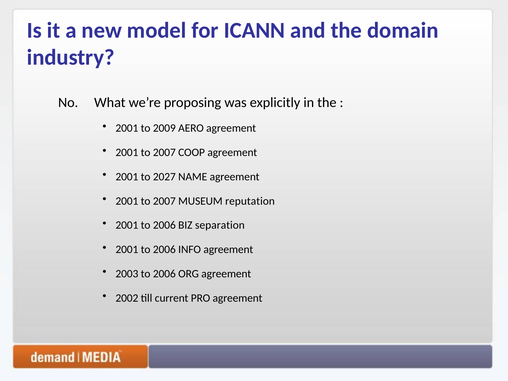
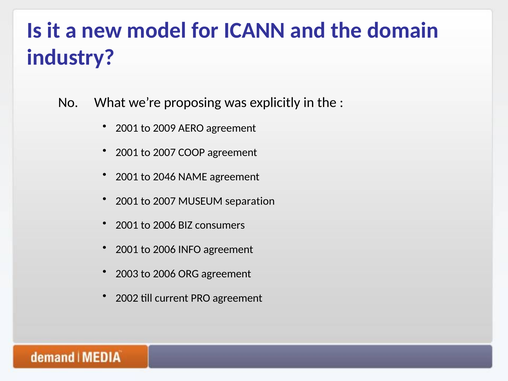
2027: 2027 -> 2046 (164, 177)
reputation: reputation -> separation (250, 201)
separation: separation -> consumers (220, 225)
